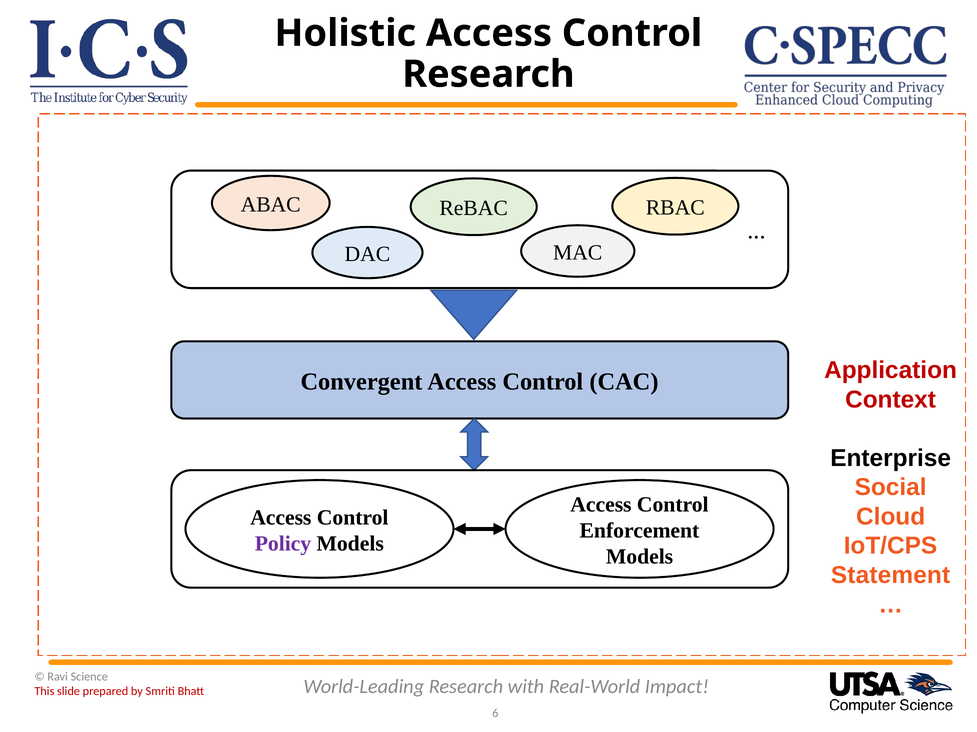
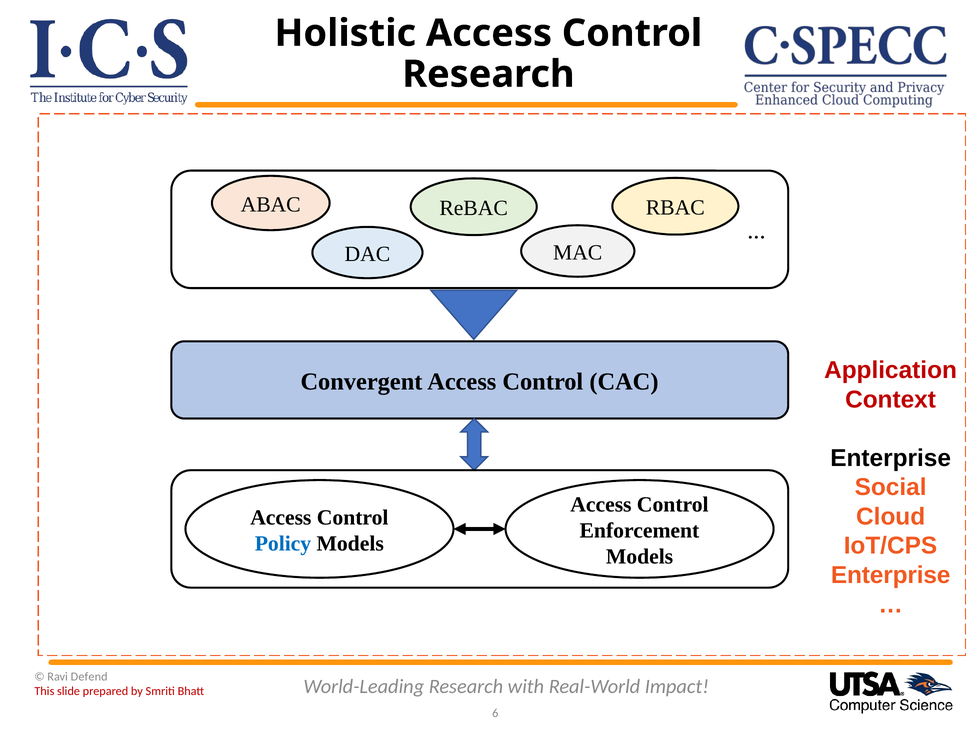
Policy colour: purple -> blue (283, 544)
Statement: Statement -> Enterprise (891, 576)
Science: Science -> Defend (89, 677)
